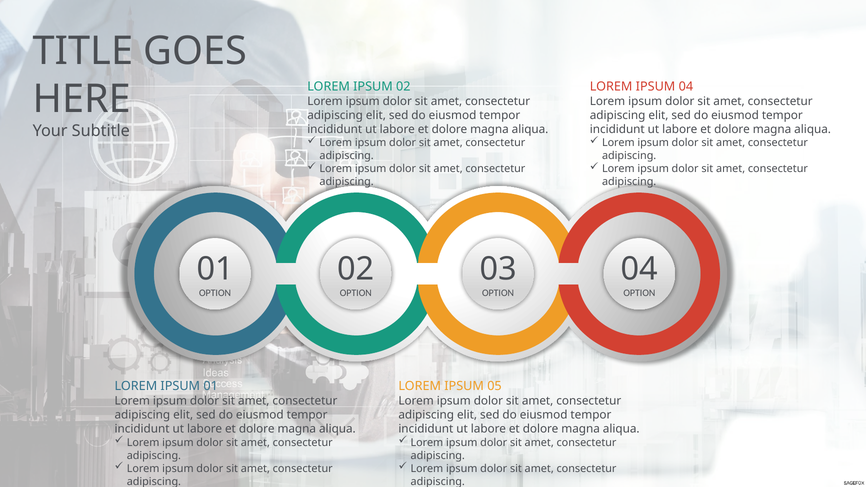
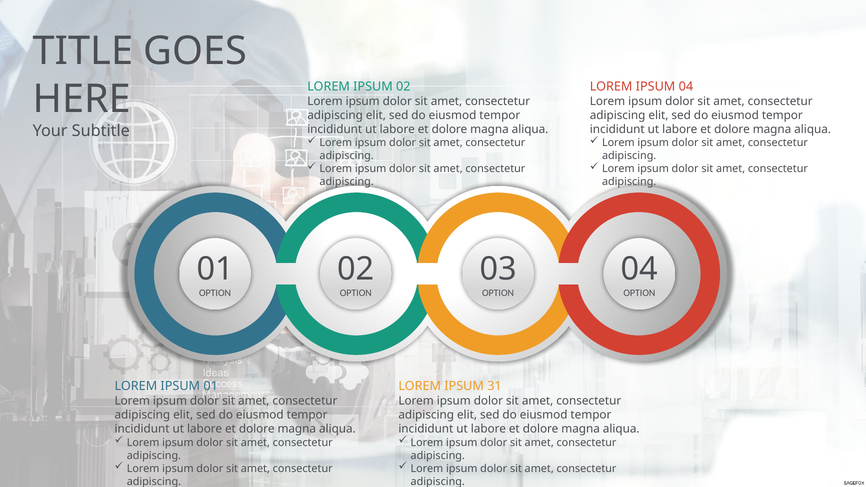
05: 05 -> 31 (494, 386)
